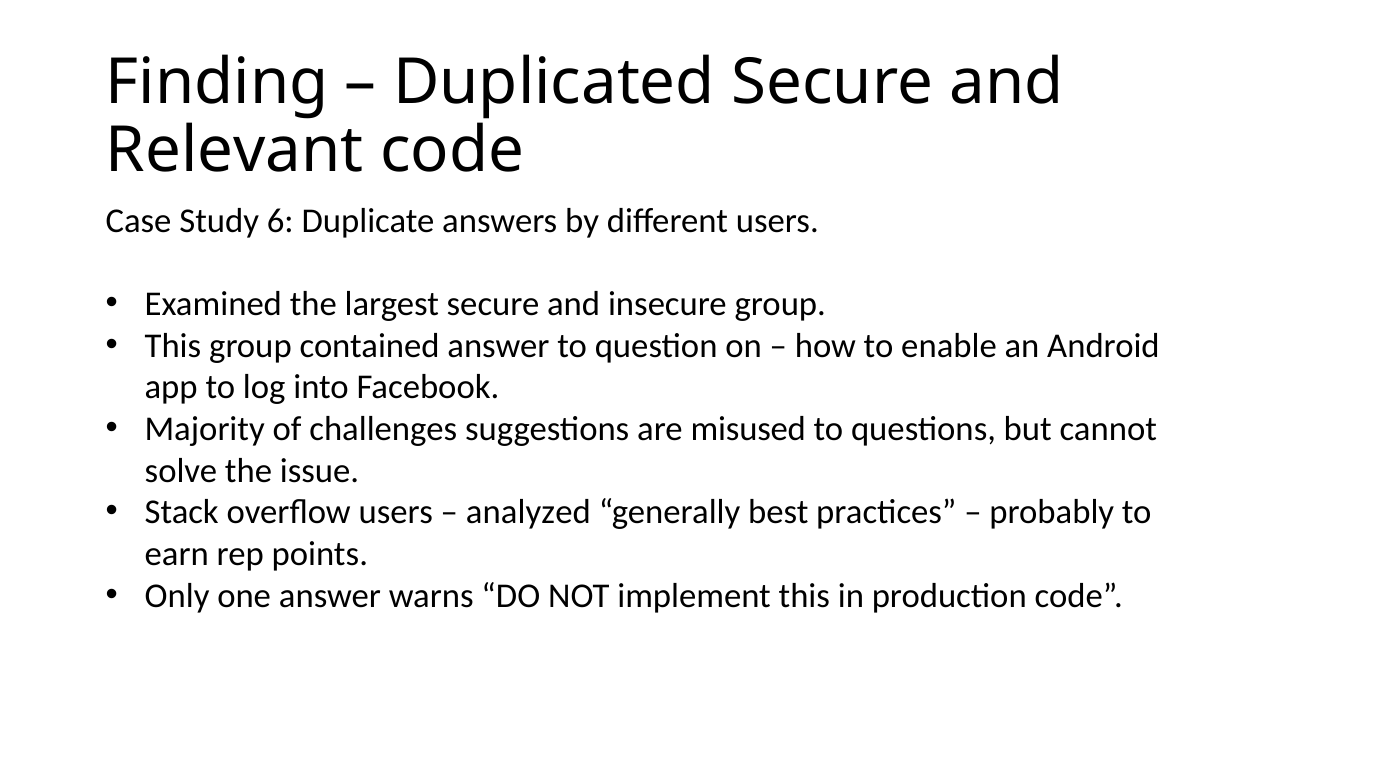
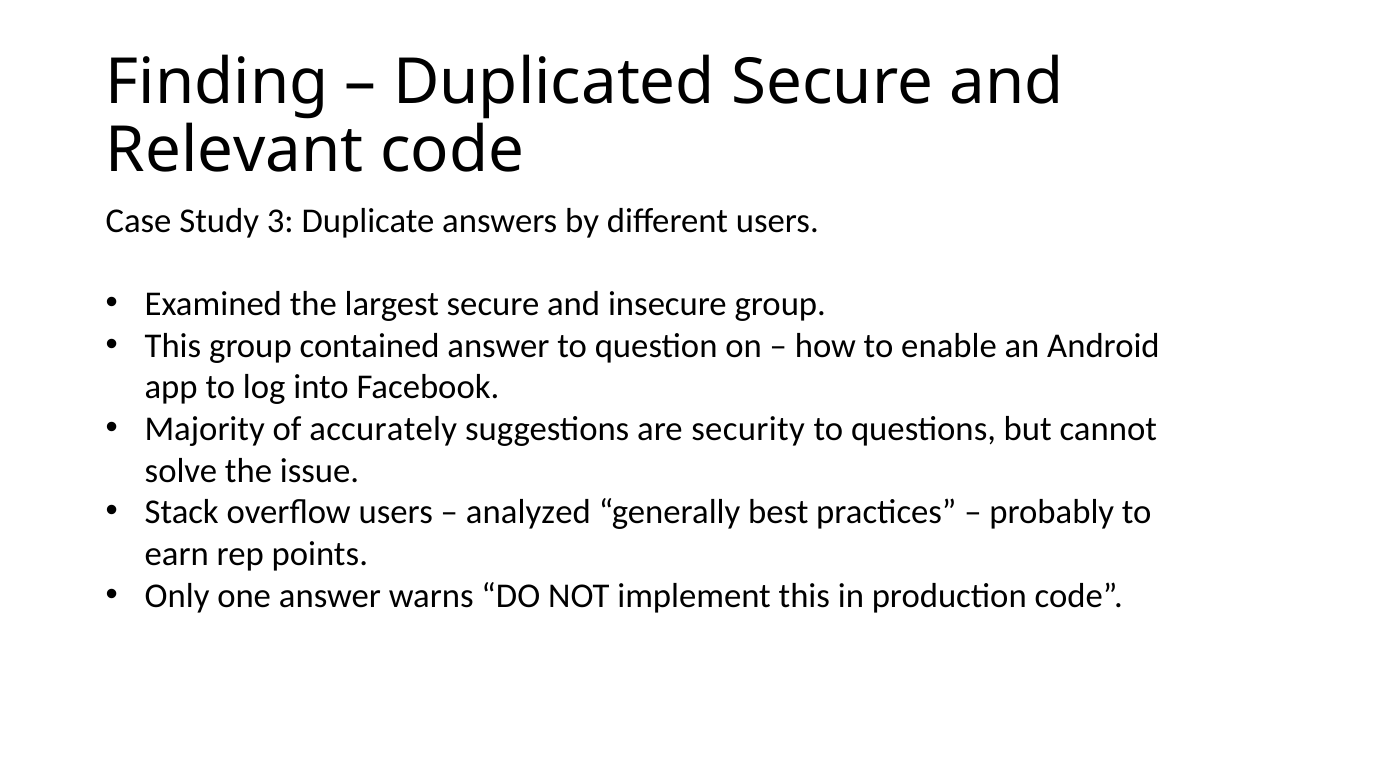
6: 6 -> 3 (280, 221)
challenges: challenges -> accurately (383, 429)
misused: misused -> security (748, 429)
